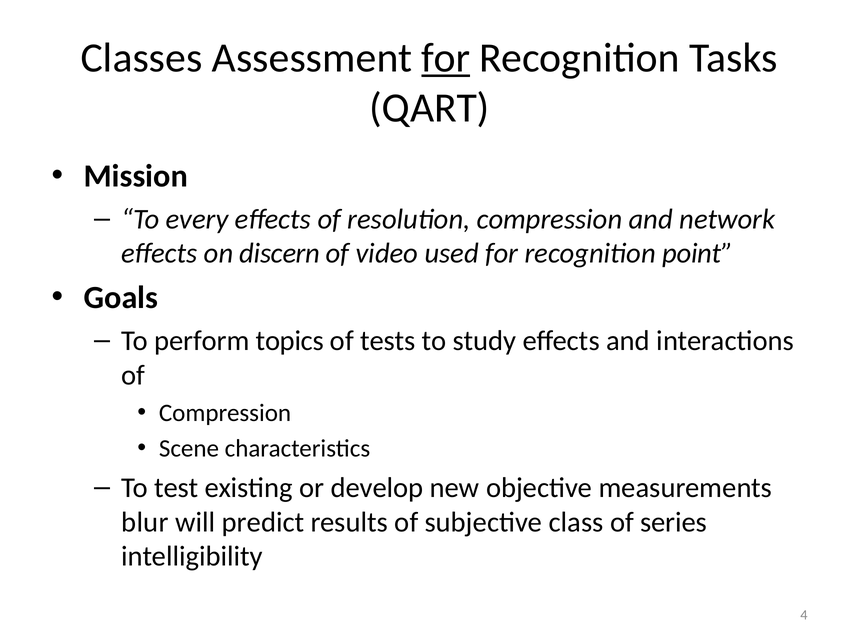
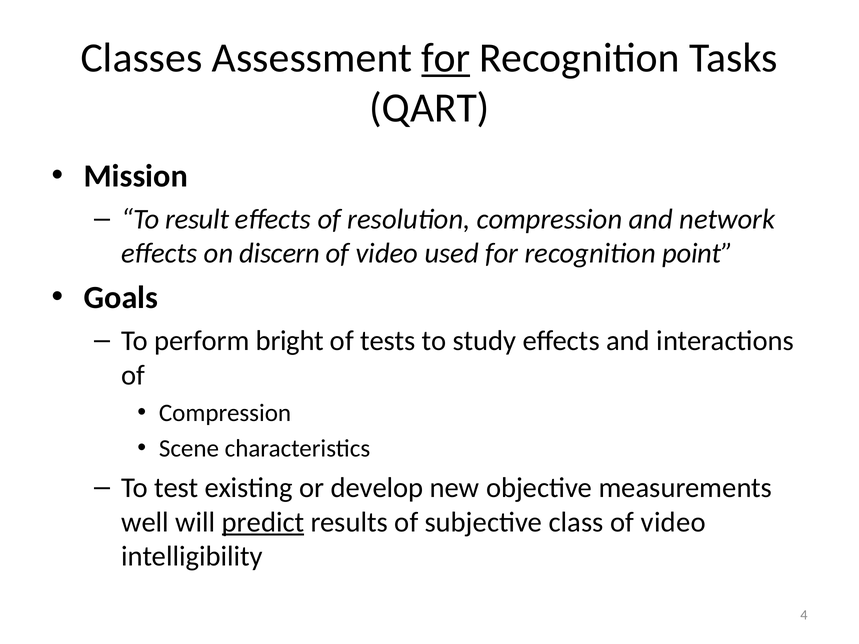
every: every -> result (197, 219)
topics: topics -> bright (290, 341)
blur: blur -> well (145, 522)
predict underline: none -> present (263, 522)
series: series -> video (673, 522)
